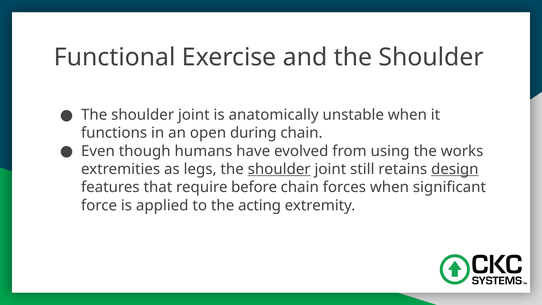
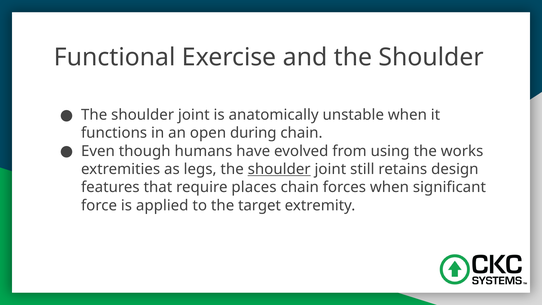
design underline: present -> none (455, 169)
before: before -> places (254, 187)
acting: acting -> target (260, 205)
